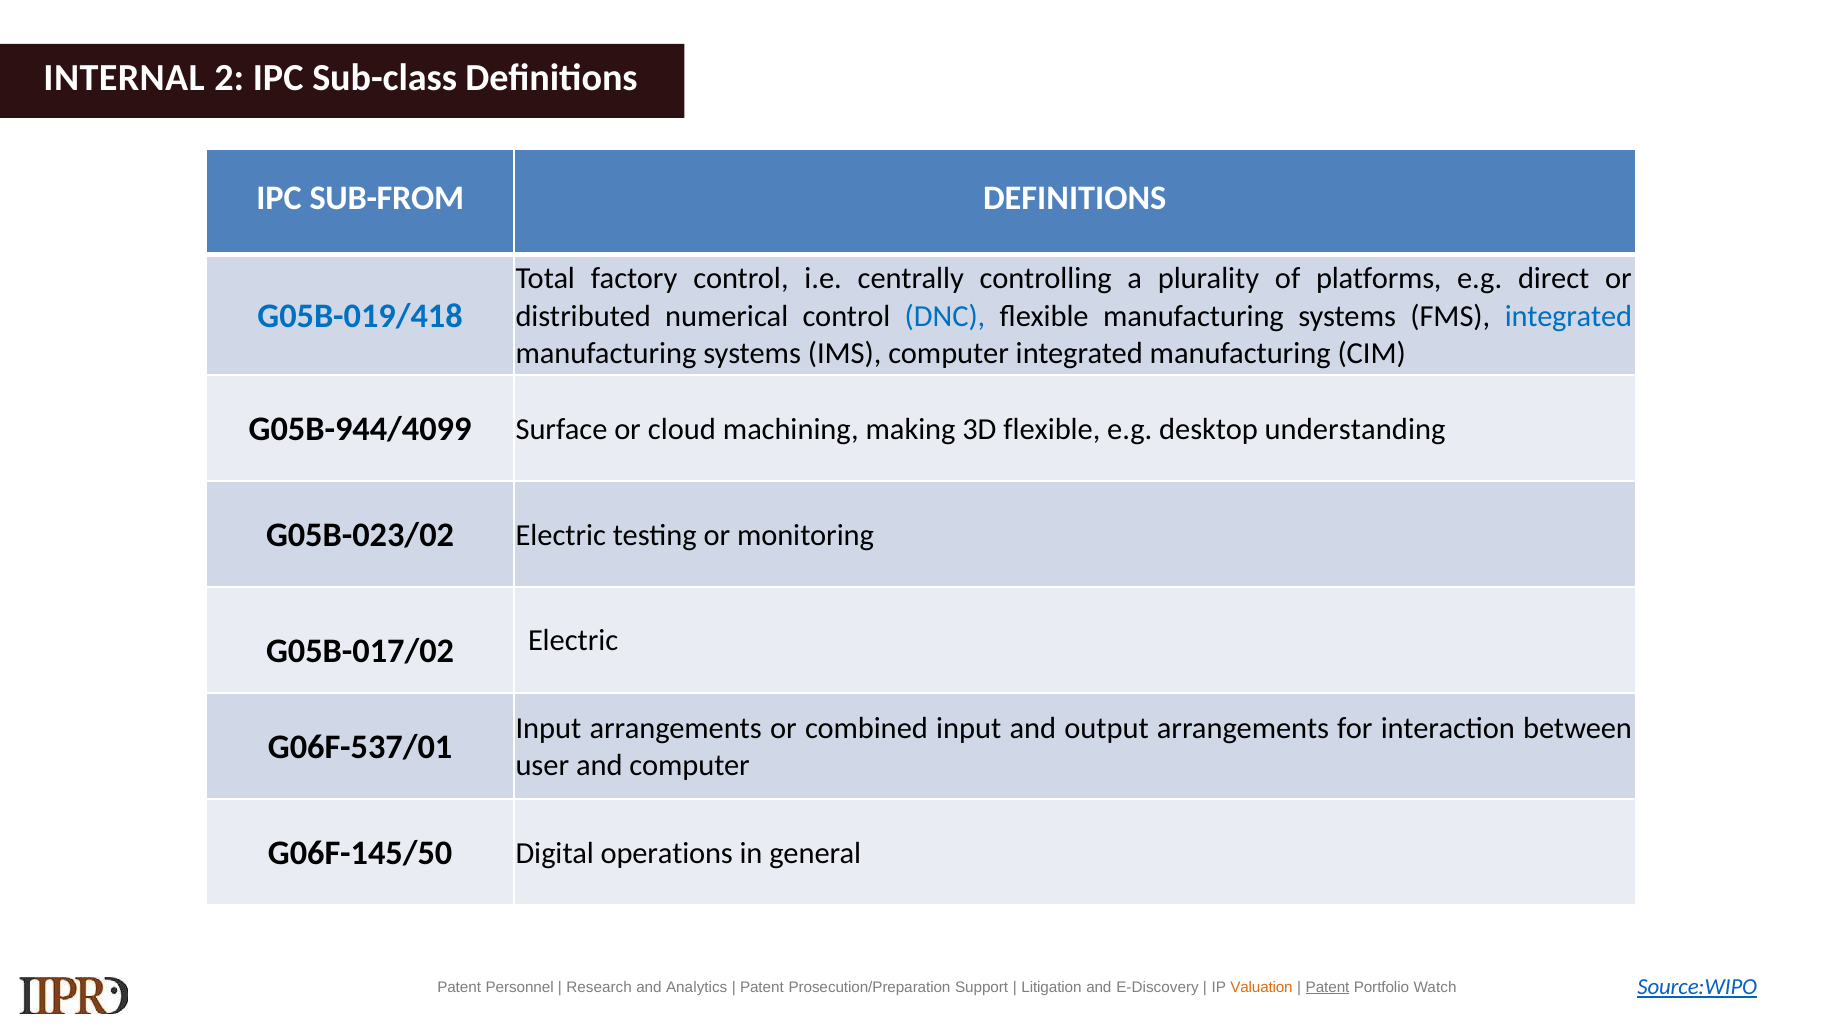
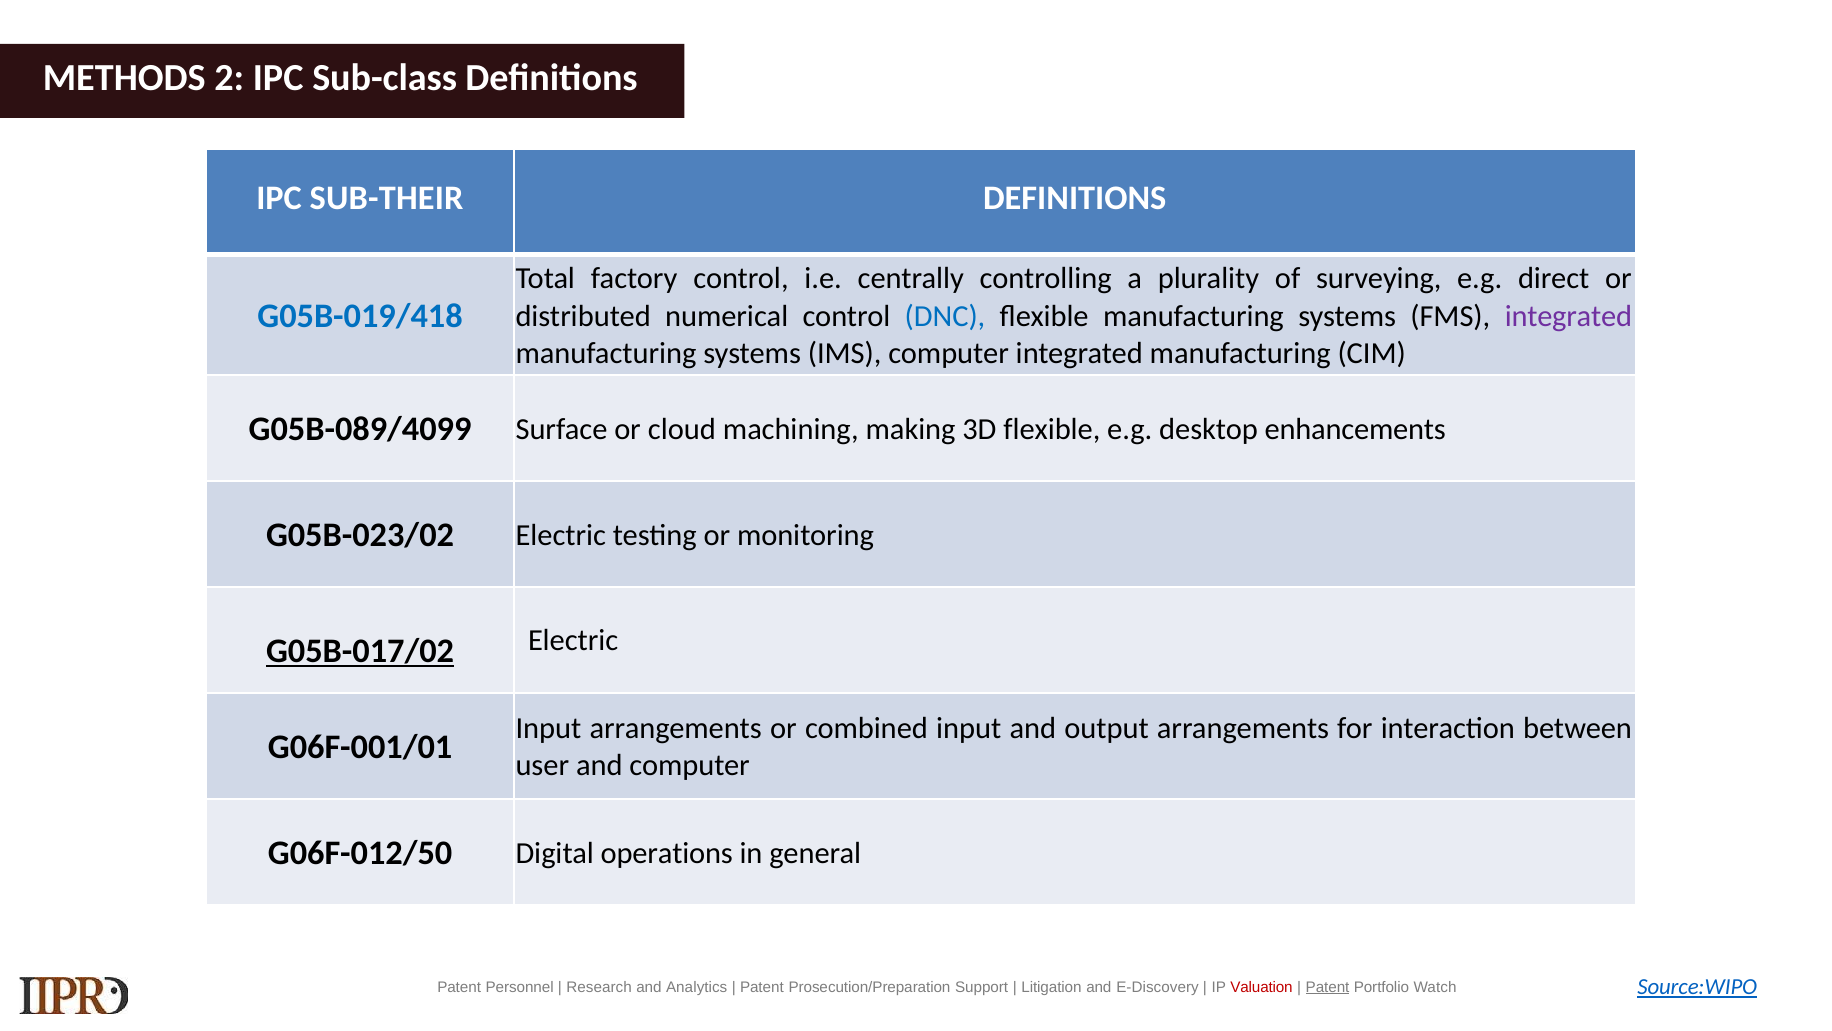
INTERNAL: INTERNAL -> METHODS (124, 78)
SUB-FROM: SUB-FROM -> SUB-THEIR (387, 198)
platforms: platforms -> surveying (1379, 279)
integrated colour: blue -> purple (1568, 316)
G05B-944/4099: G05B-944/4099 -> G05B-089/4099 (360, 429)
understanding: understanding -> enhancements (1355, 429)
G05B-017/02 underline: none -> present (360, 651)
G06F-537/01: G06F-537/01 -> G06F-001/01 (360, 747)
G06F-145/50: G06F-145/50 -> G06F-012/50 (360, 853)
Valuation colour: orange -> red (1262, 987)
